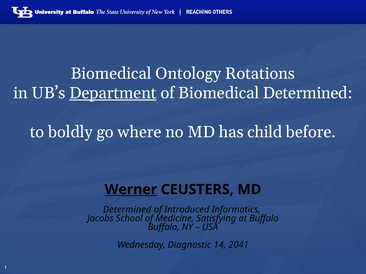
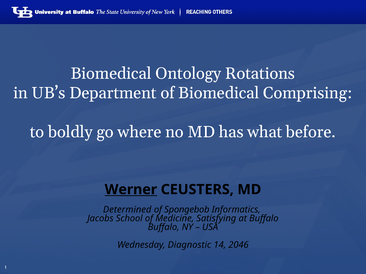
Department underline: present -> none (113, 93)
Biomedical Determined: Determined -> Comprising (308, 93)
child: child -> what (265, 132)
Introduced: Introduced -> Spongebob (187, 210)
2041: 2041 -> 2046 (238, 245)
